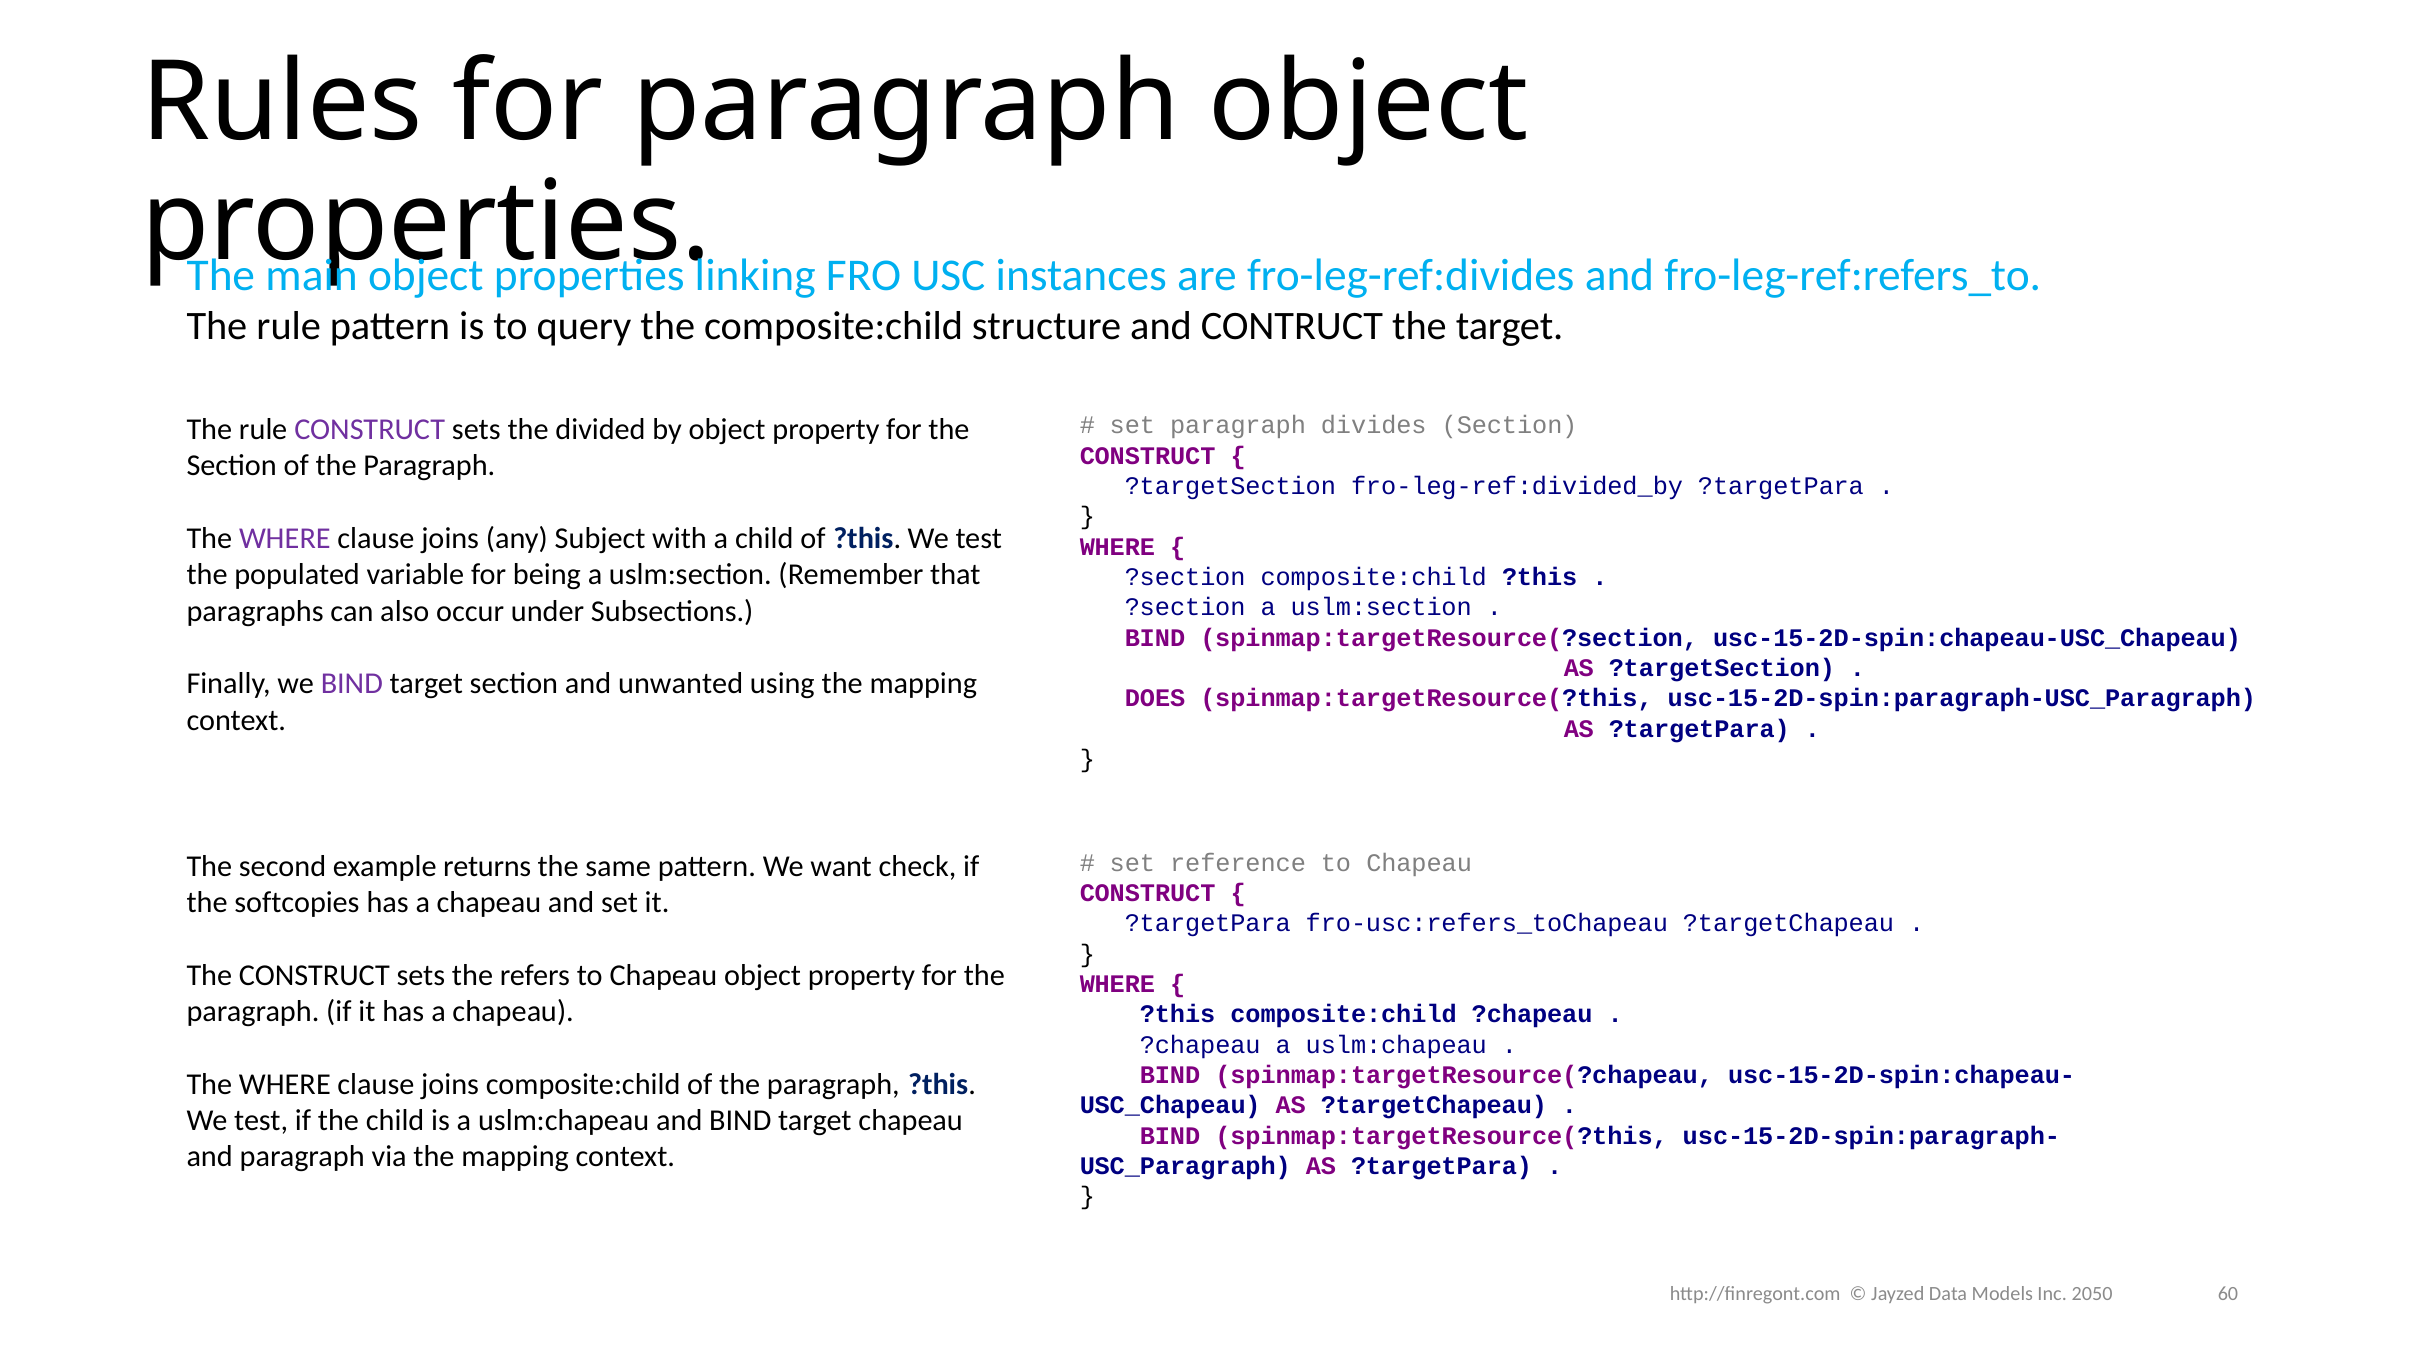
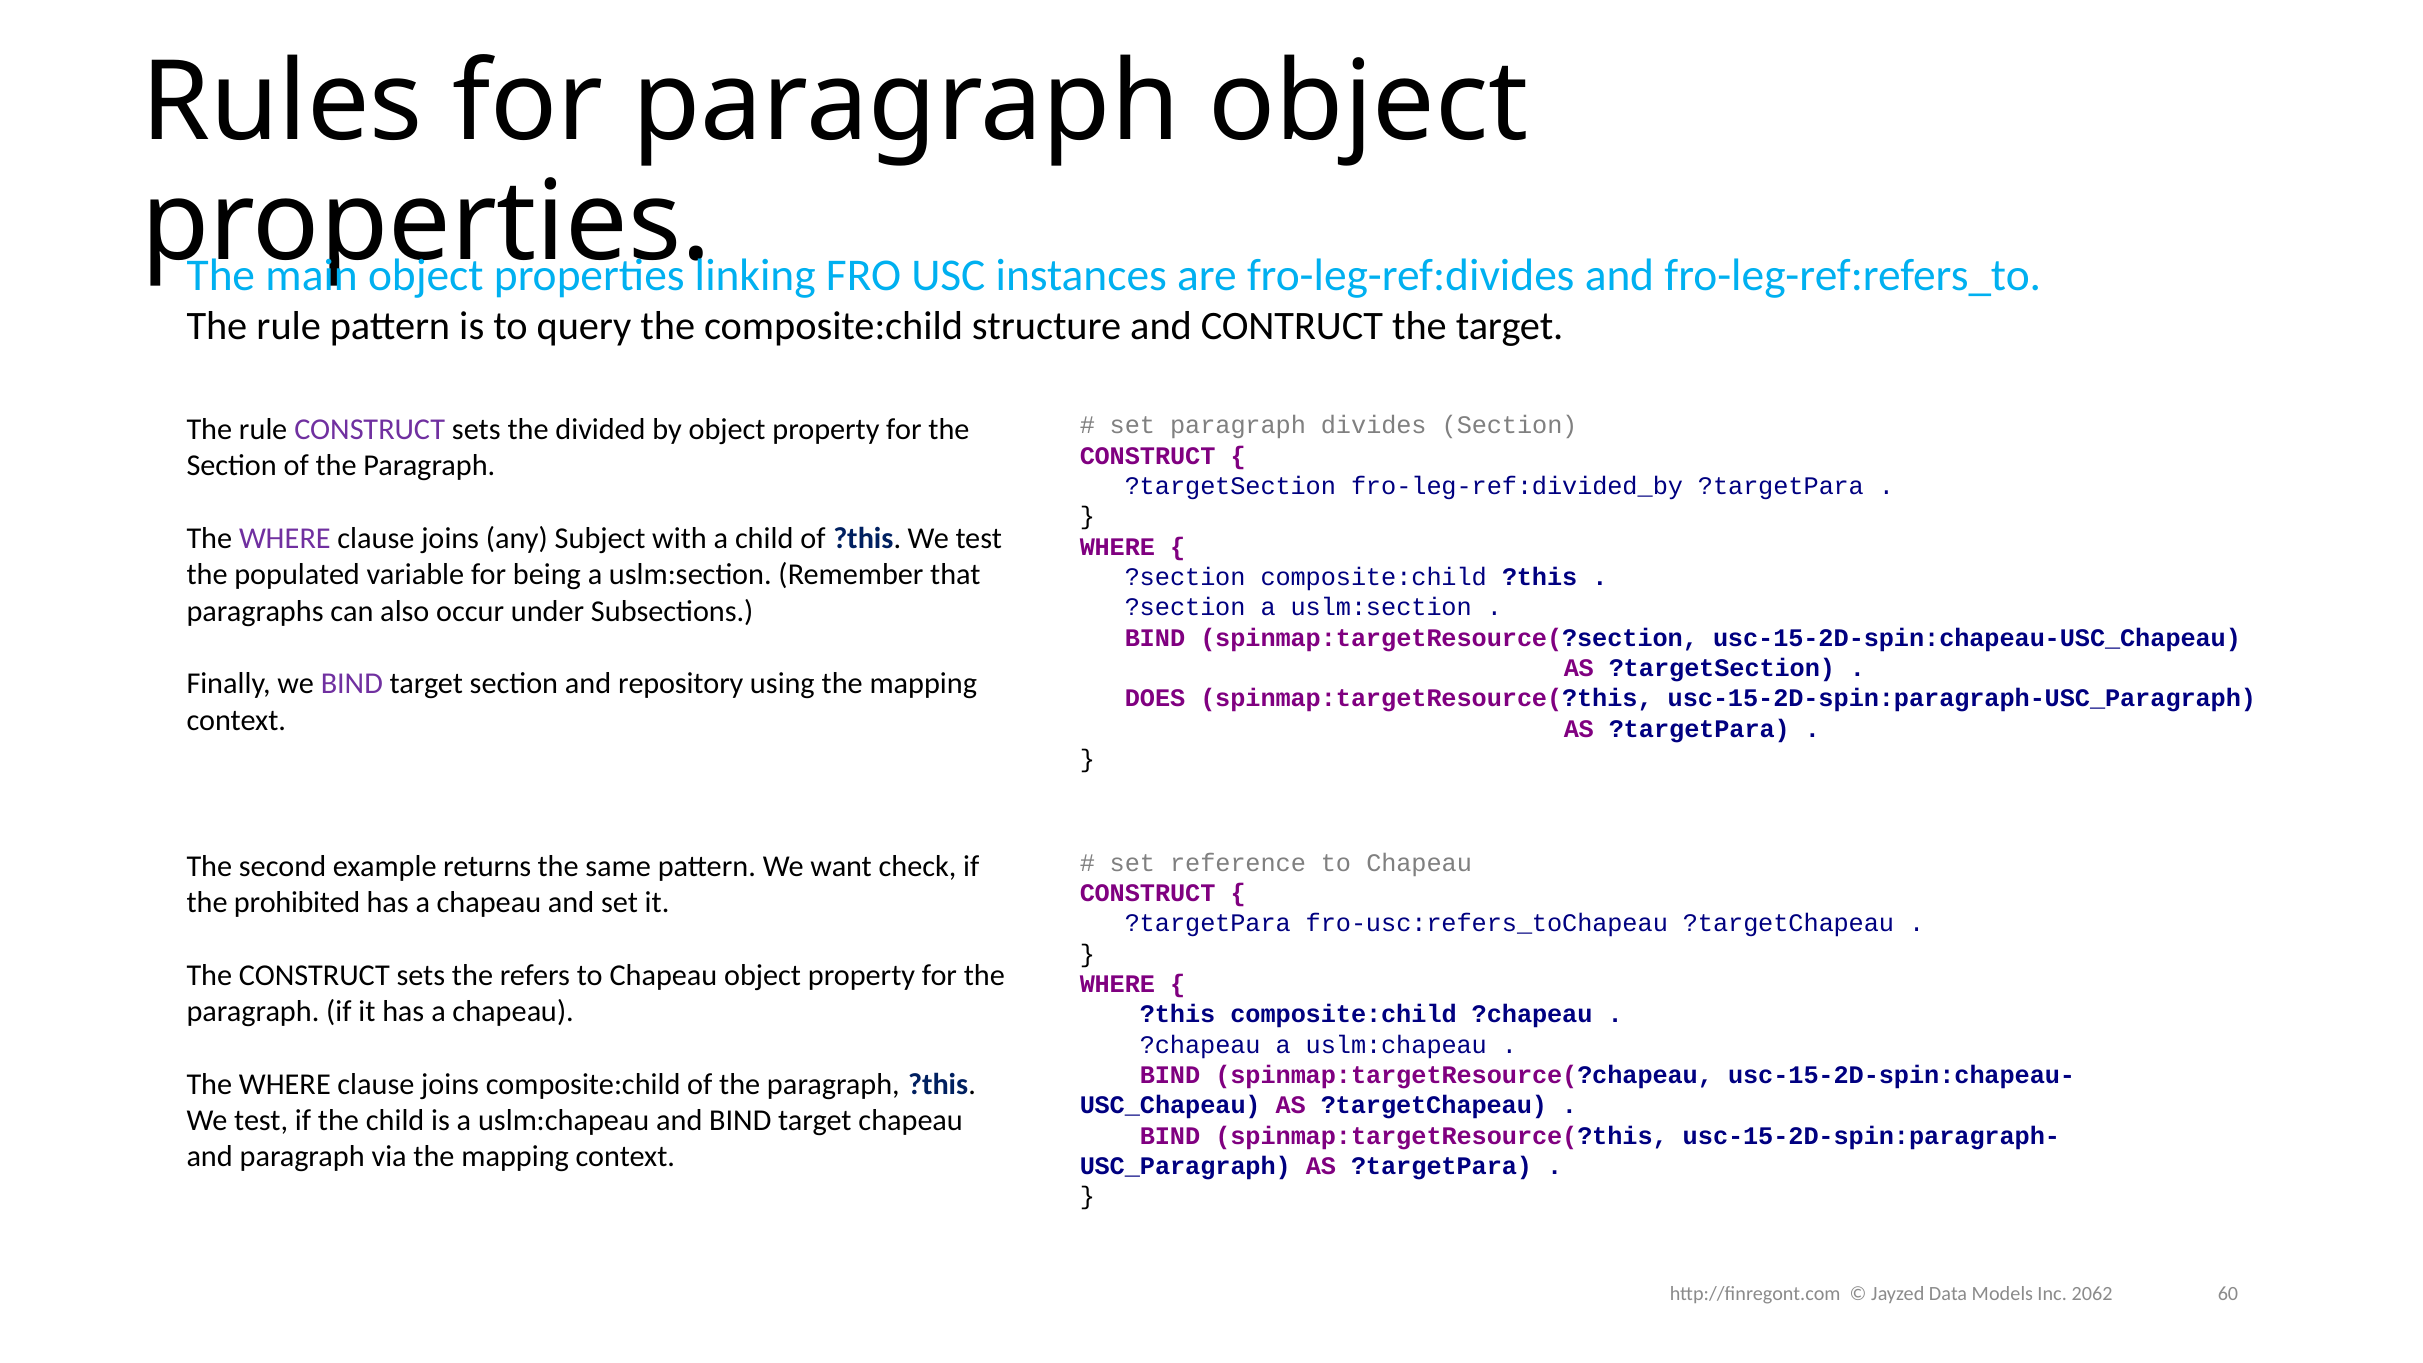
unwanted: unwanted -> repository (681, 684)
softcopies: softcopies -> prohibited (297, 902)
2050: 2050 -> 2062 (2092, 1294)
